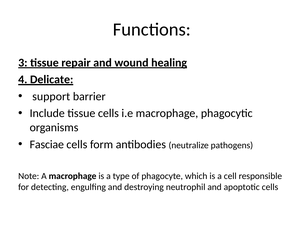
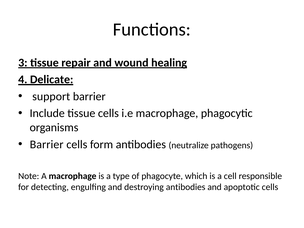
Fasciae: Fasciae -> Barrier (47, 144)
destroying neutrophil: neutrophil -> antibodies (186, 187)
